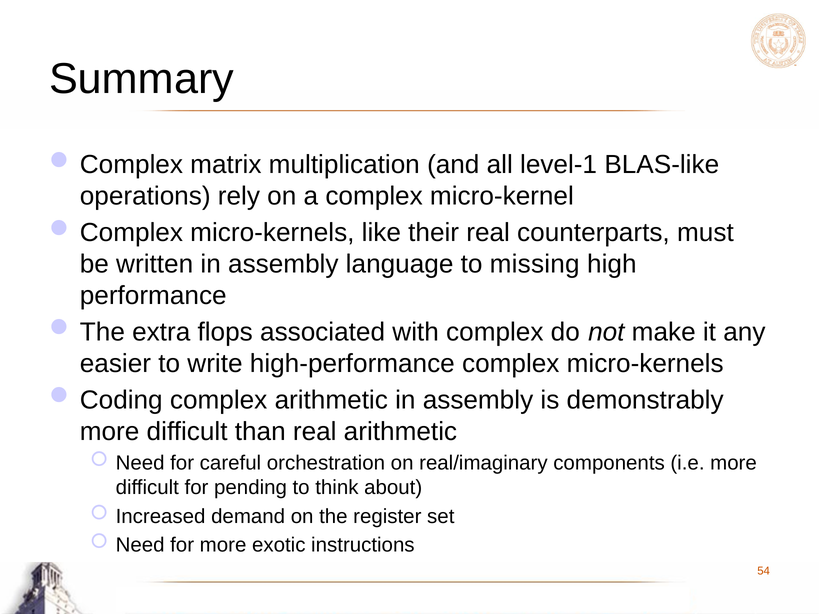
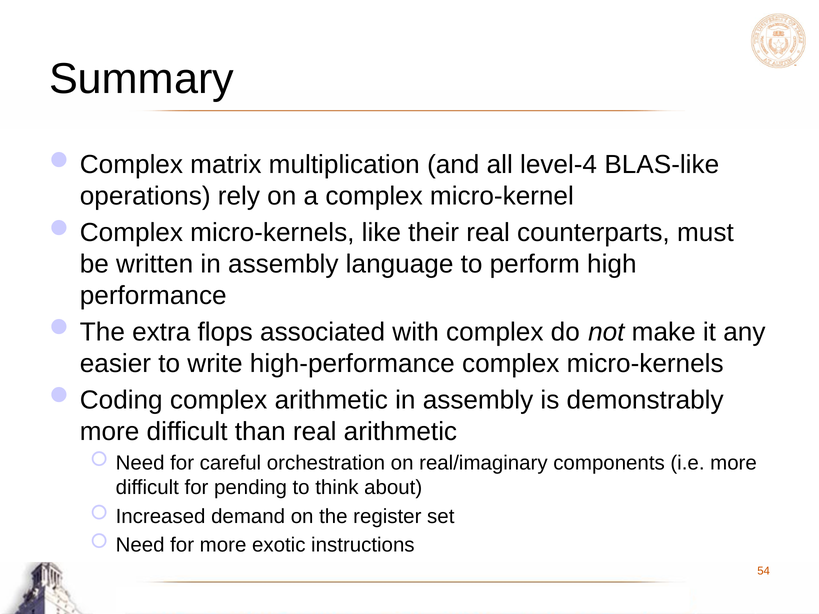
level-1: level-1 -> level-4 (559, 165)
missing: missing -> perform (535, 264)
